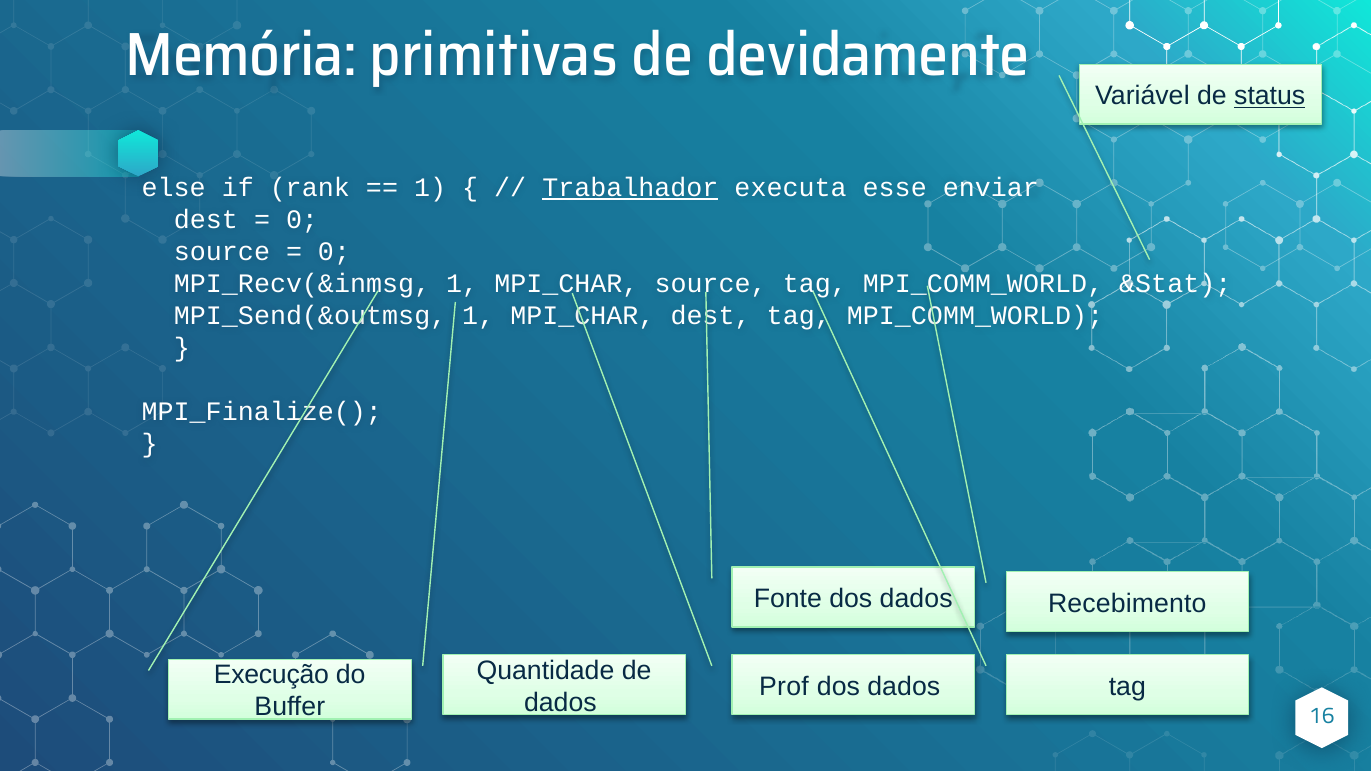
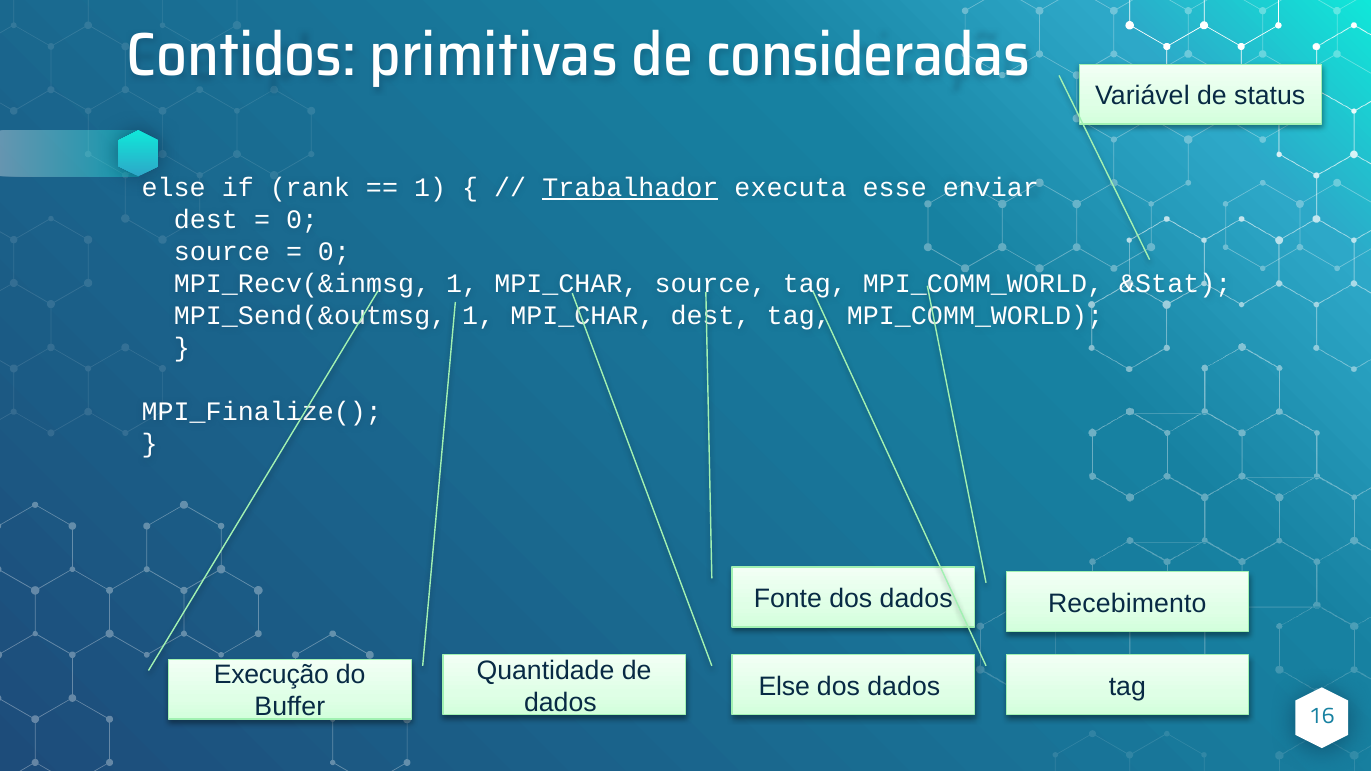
Memória: Memória -> Contidos (241, 56)
devidamente: devidamente -> consideradas (868, 56)
status underline: present -> none (1270, 96)
Prof: Prof -> Else (784, 687)
